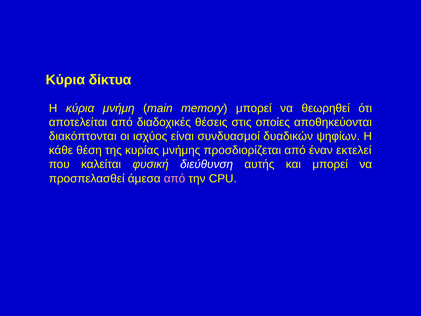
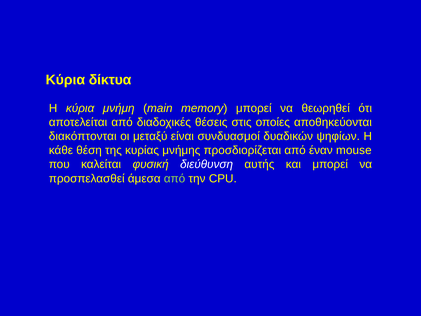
ισχύος: ισχύος -> μεταξύ (150, 136)
εκτελεί: εκτελεί -> mouse (354, 150)
από colour: pink -> light green (175, 178)
